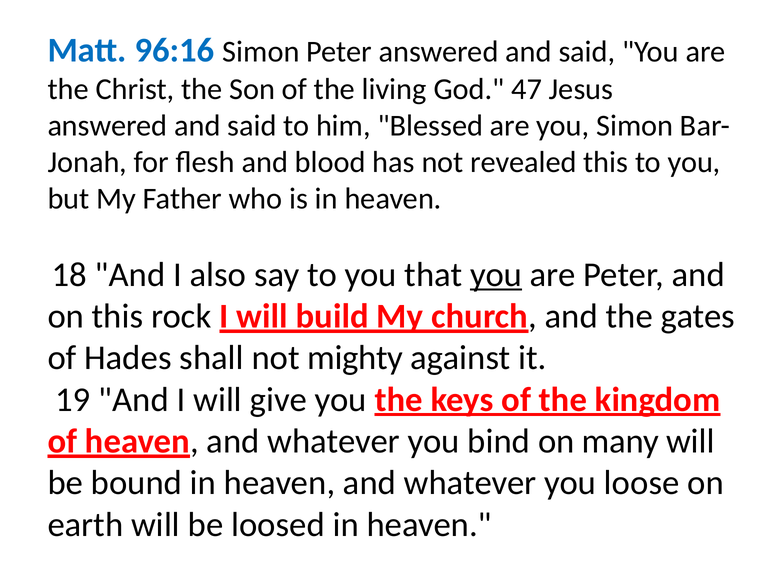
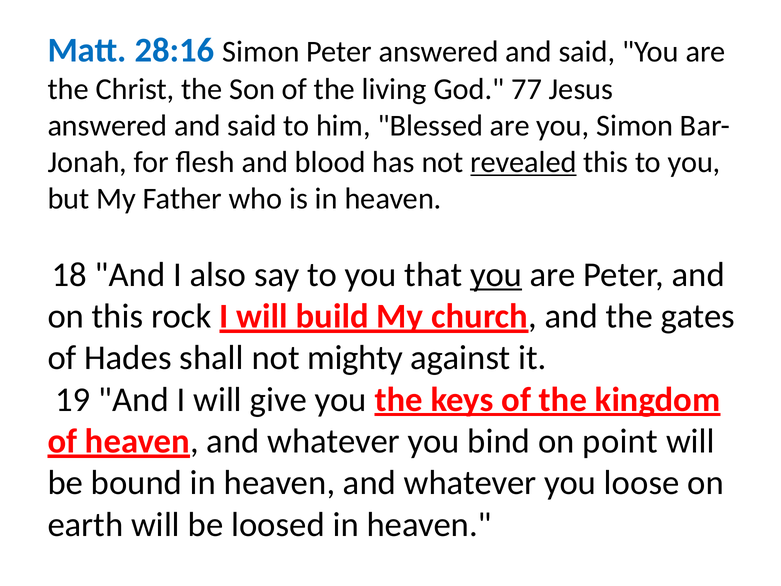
96:16: 96:16 -> 28:16 (174, 50)
47: 47 -> 77 (527, 89)
revealed underline: none -> present (524, 162)
many: many -> point (620, 441)
